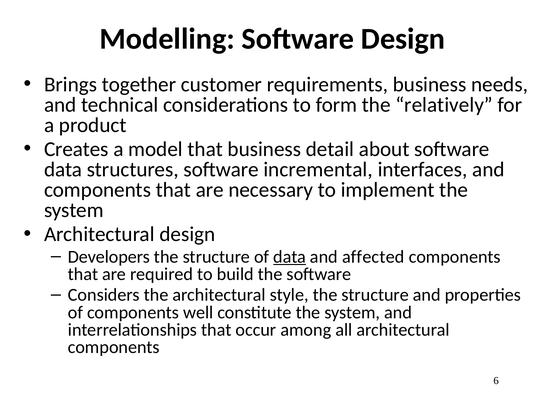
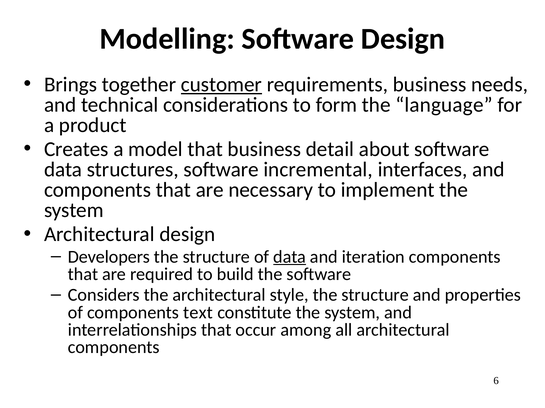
customer underline: none -> present (221, 85)
relatively: relatively -> language (444, 105)
affected: affected -> iteration (373, 257)
well: well -> text (198, 313)
